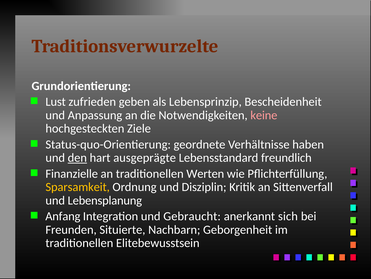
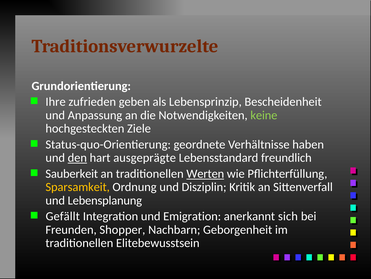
Lust: Lust -> Ihre (56, 102)
keine colour: pink -> light green (264, 115)
Finanzielle: Finanzielle -> Sauberkeit (72, 173)
Werten underline: none -> present (205, 173)
Anfang: Anfang -> Gefällt (63, 216)
Gebraucht: Gebraucht -> Emigration (192, 216)
Situierte: Situierte -> Shopper (122, 229)
